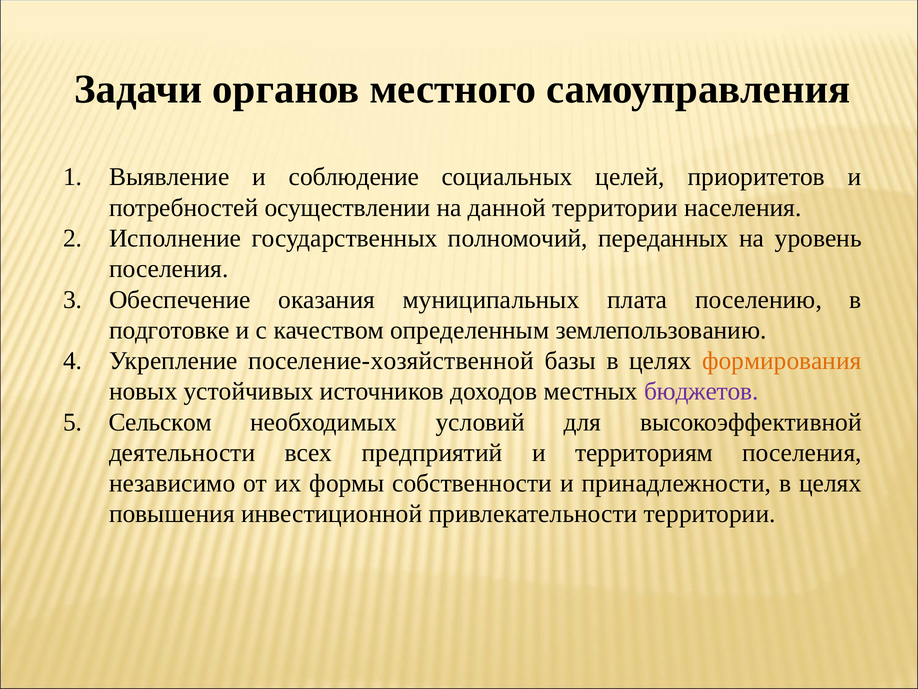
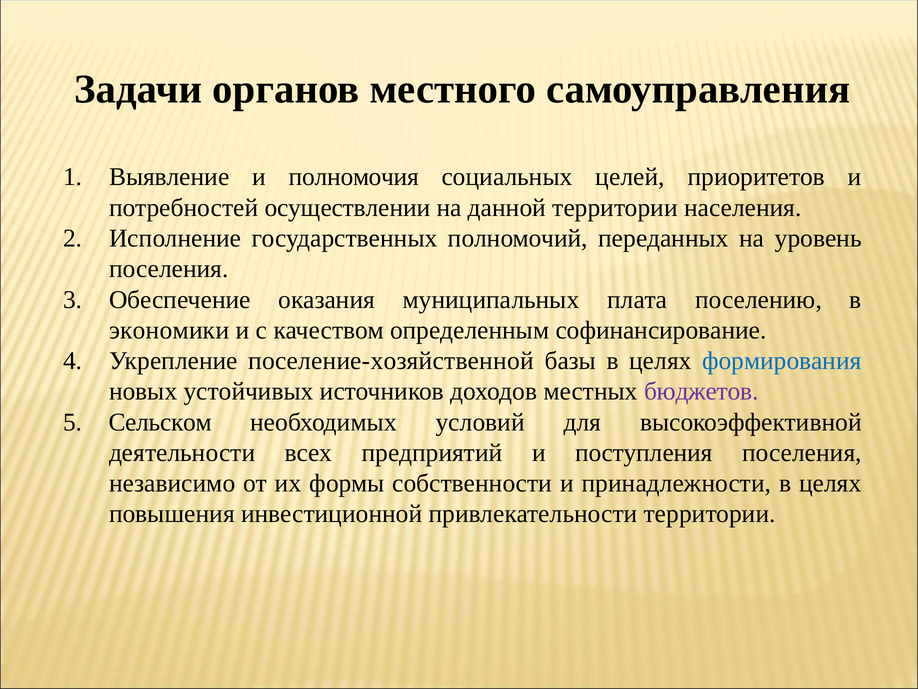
соблюдение: соблюдение -> полномочия (354, 177)
подготовке: подготовке -> экономики (169, 330)
землепользованию: землепользованию -> софинансирование (661, 330)
формирования colour: orange -> blue (782, 361)
территориям: территориям -> поступления (644, 452)
